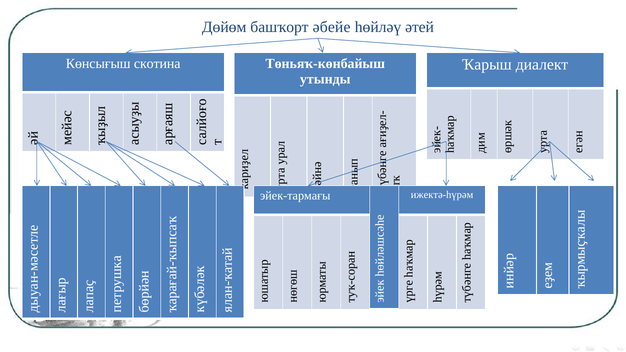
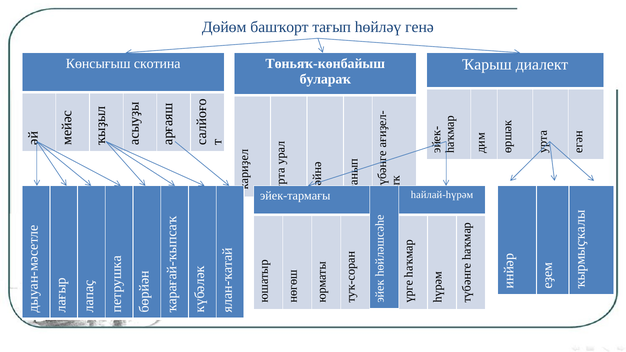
әбейе: әбейе -> тағып (332, 27)
әтей: әтей -> генә (420, 27)
утынды: утынды -> булараҡ (325, 79)
ижектә-һүрәм: ижектә-һүрәм -> һайлай-һүрәм (442, 195)
